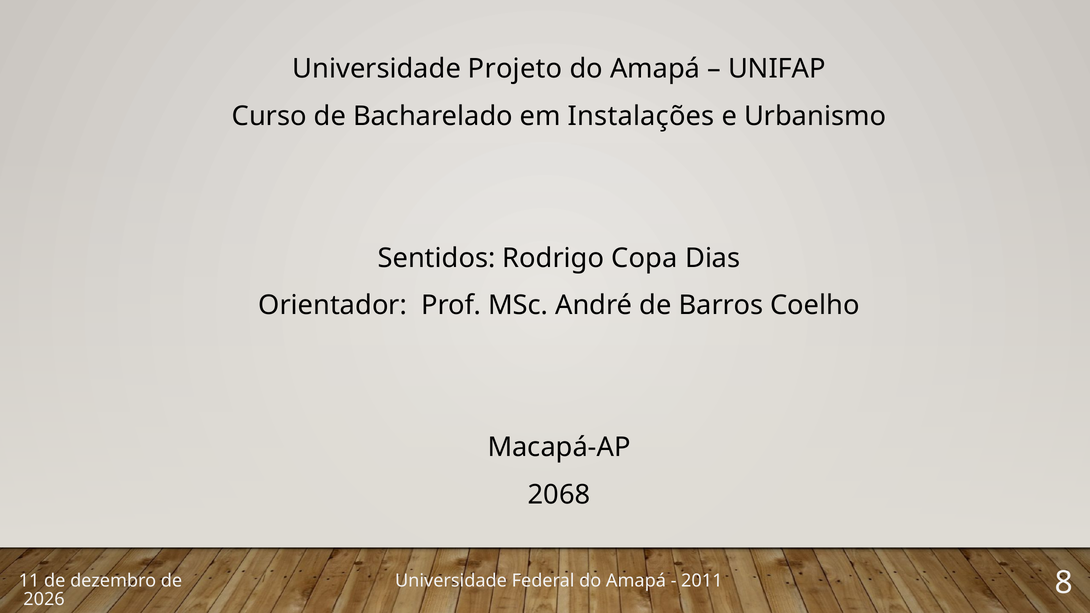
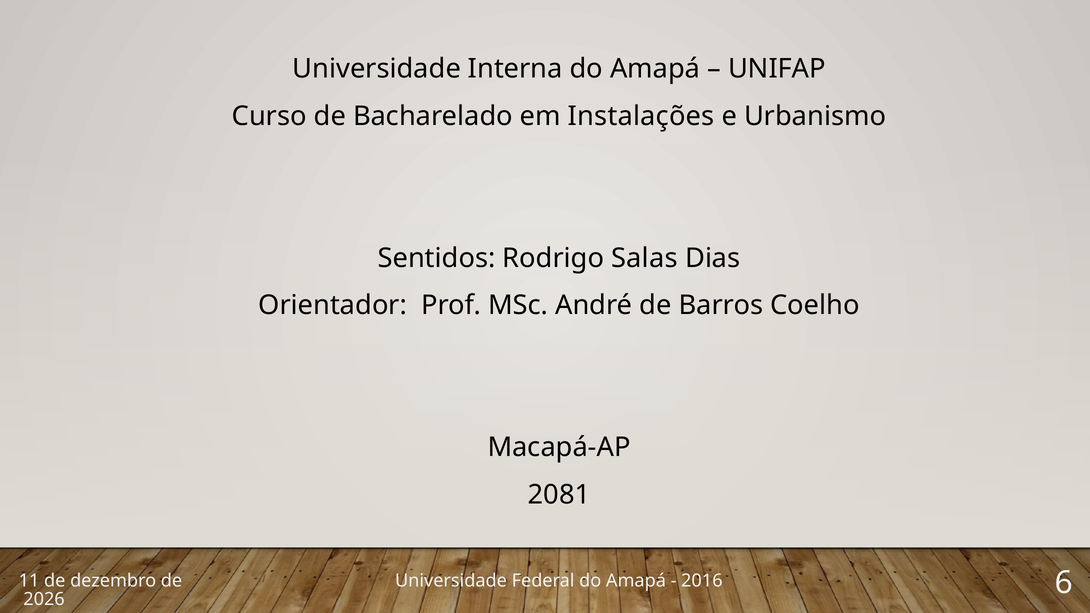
Projeto: Projeto -> Interna (515, 69)
Copa: Copa -> Salas (645, 258)
2068: 2068 -> 2081 (559, 495)
2011: 2011 -> 2016 (702, 581)
8: 8 -> 6 (1064, 583)
